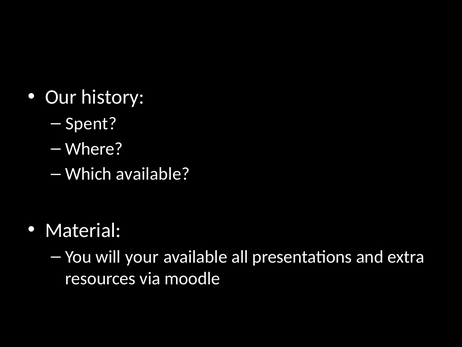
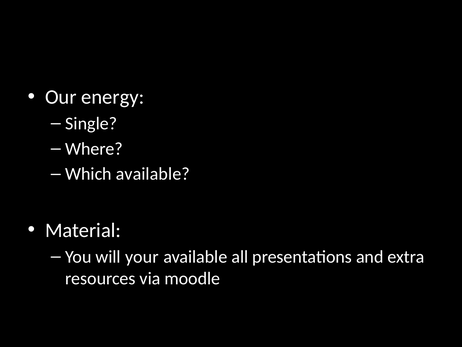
history: history -> energy (113, 97)
Spent: Spent -> Single (91, 123)
